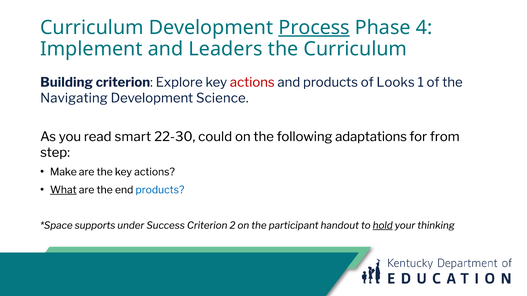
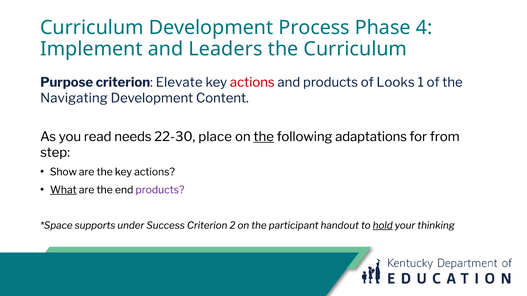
Process underline: present -> none (314, 28)
Building: Building -> Purpose (67, 82)
Explore: Explore -> Elevate (179, 82)
Science: Science -> Content (222, 98)
smart: smart -> needs (133, 137)
could: could -> place (215, 137)
the underline: none -> present (264, 137)
Make: Make -> Show (63, 172)
products colour: blue -> purple (160, 190)
